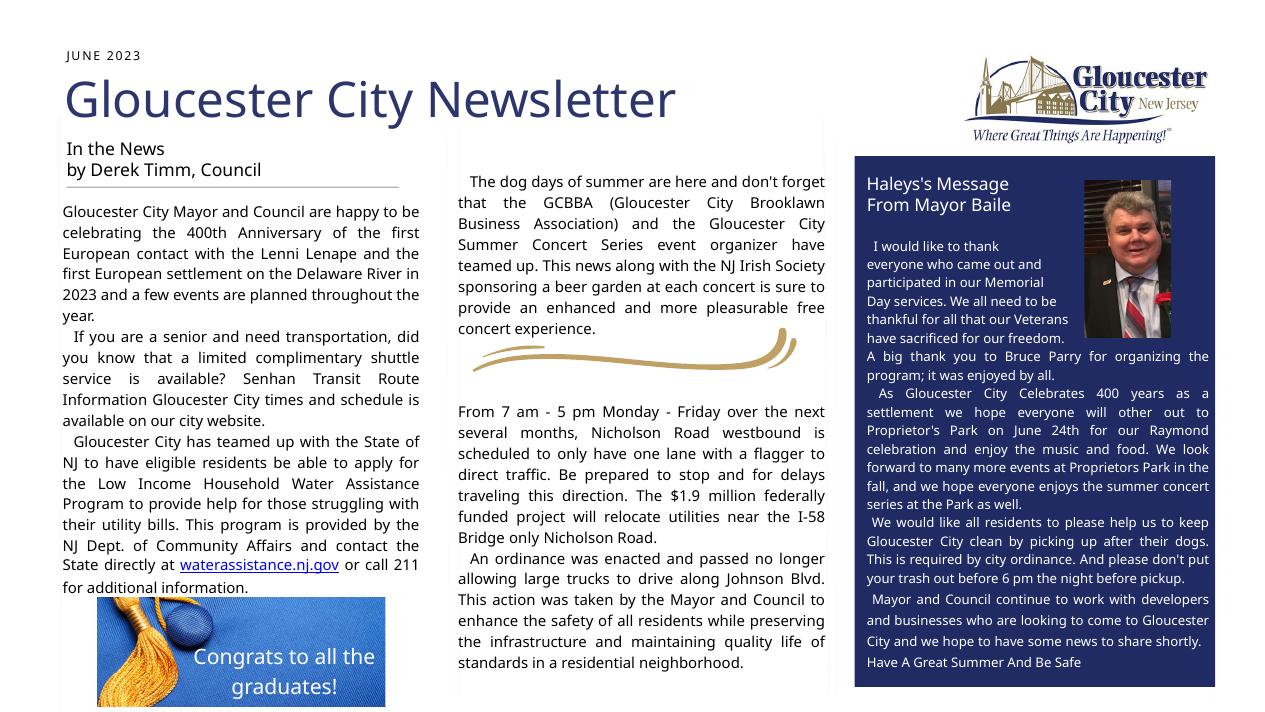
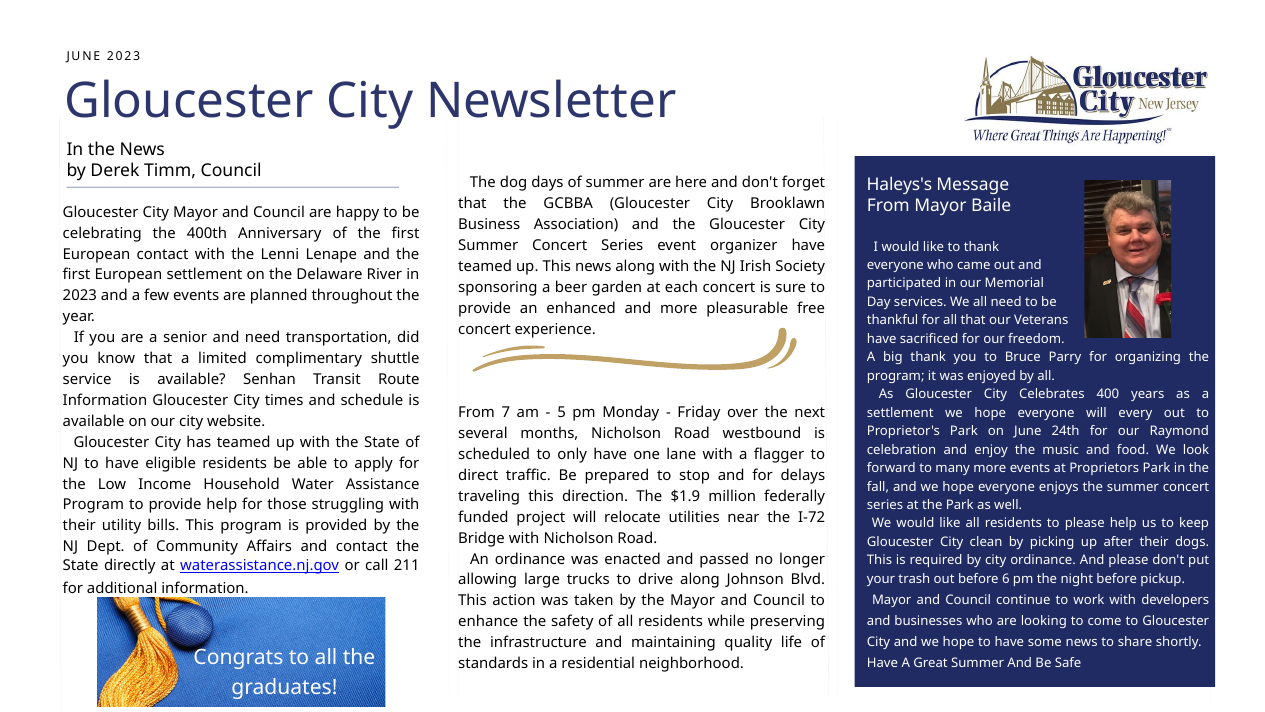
other: other -> every (1135, 413)
I-58: I-58 -> I-72 (812, 517)
Bridge only: only -> with (524, 538)
